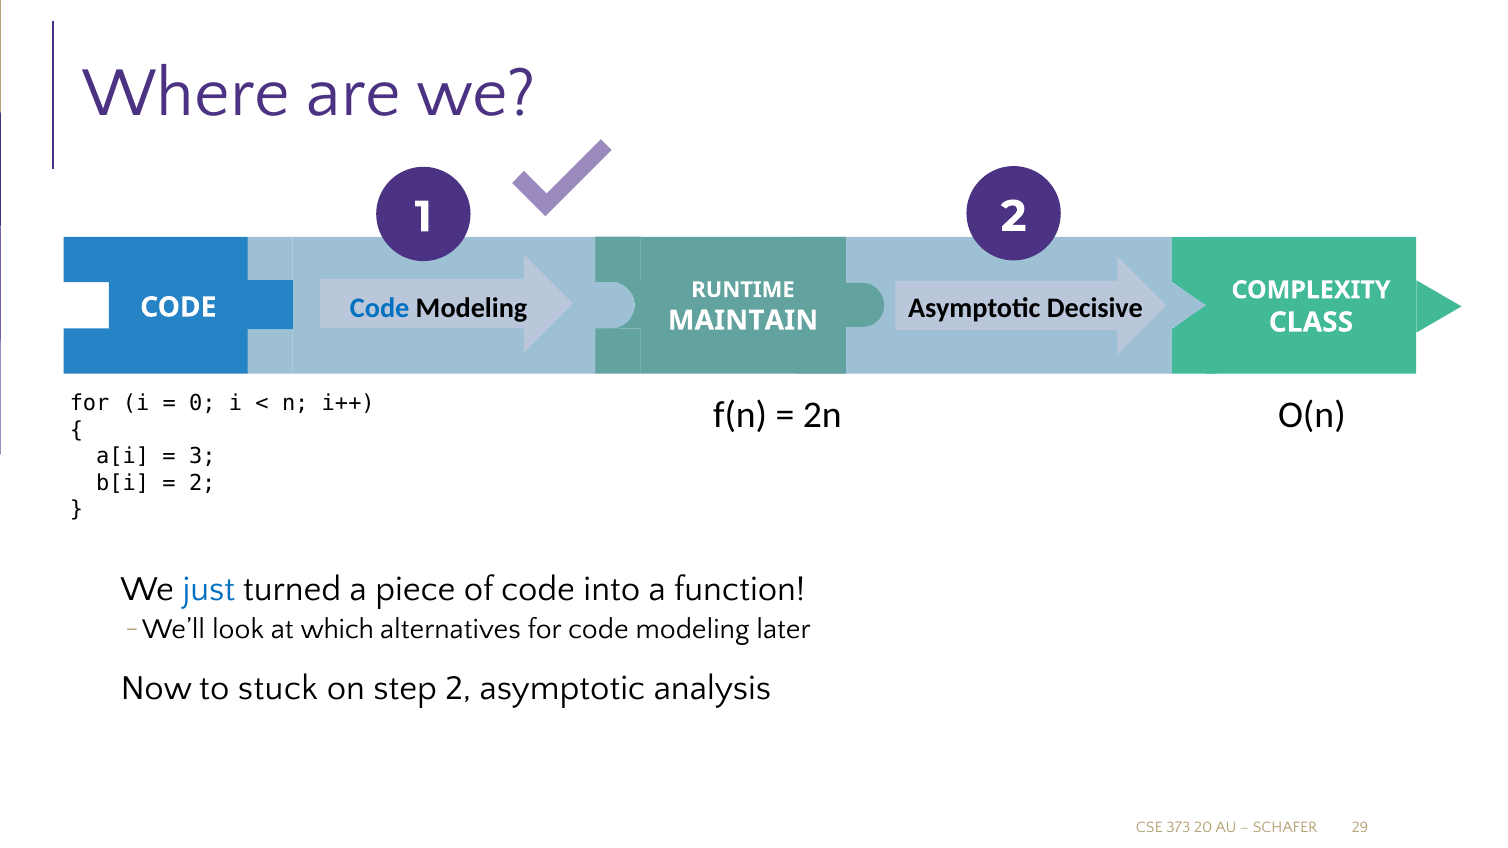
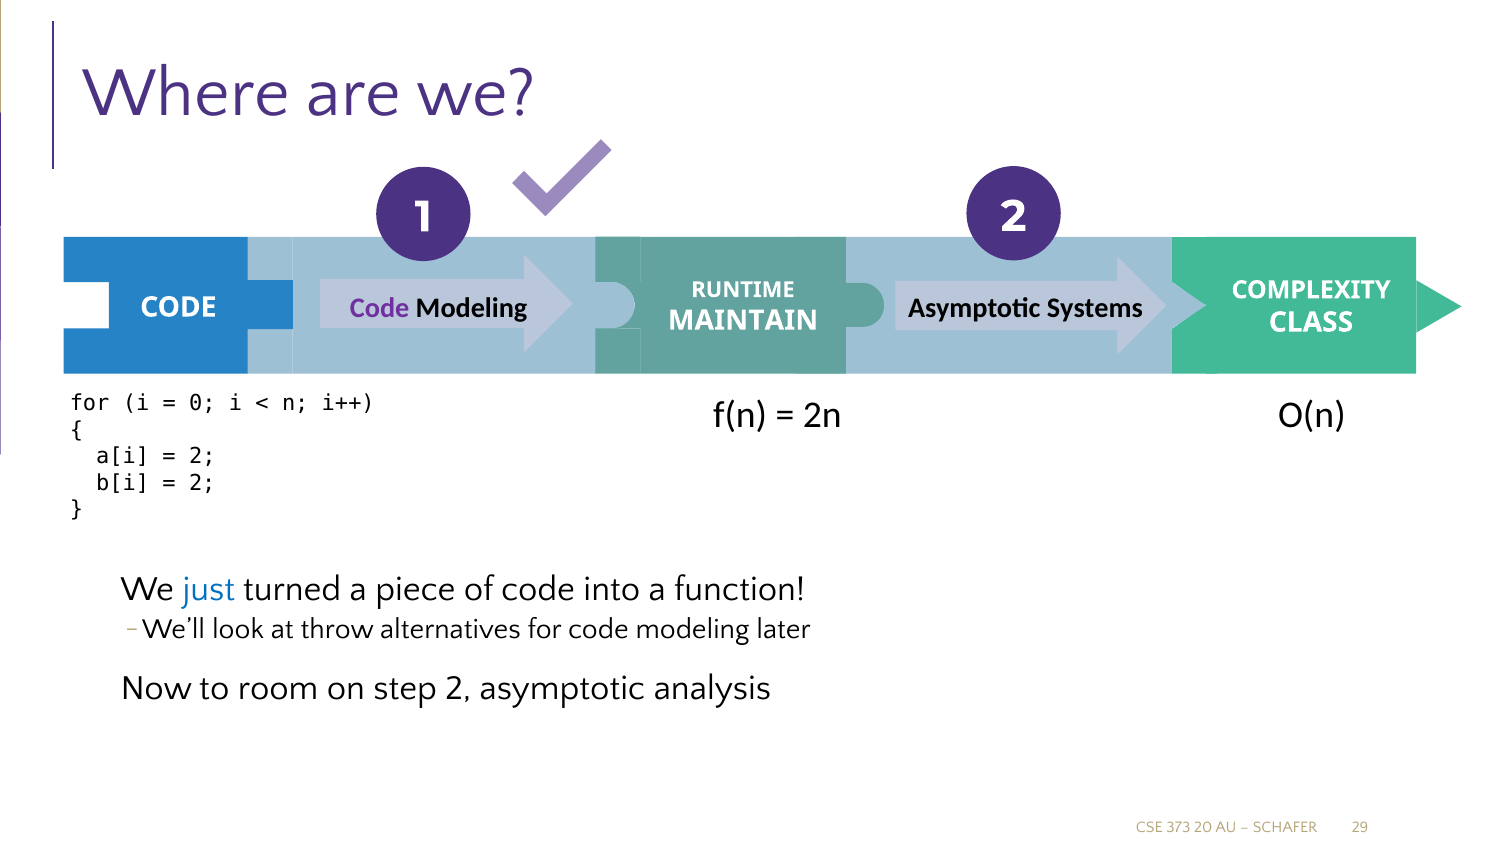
Decisive: Decisive -> Systems (1095, 308)
Code colour: blue -> purple (380, 308)
3: 3 -> 2 (202, 457)
which: which -> throw (337, 630)
stuck: stuck -> room (278, 689)
